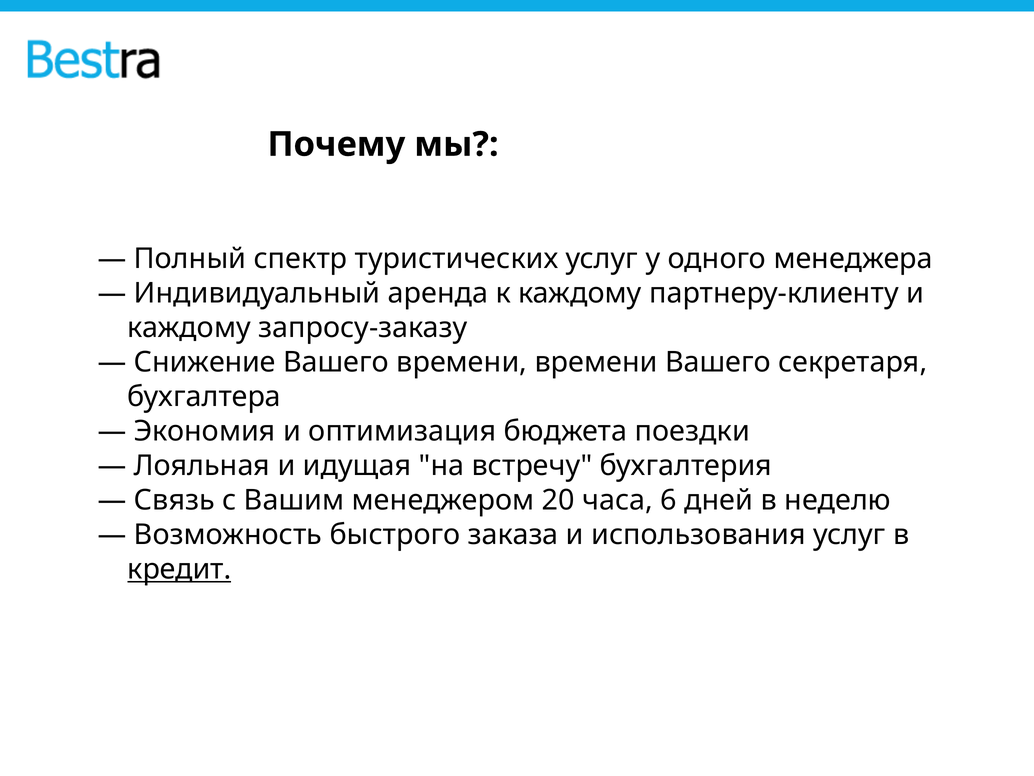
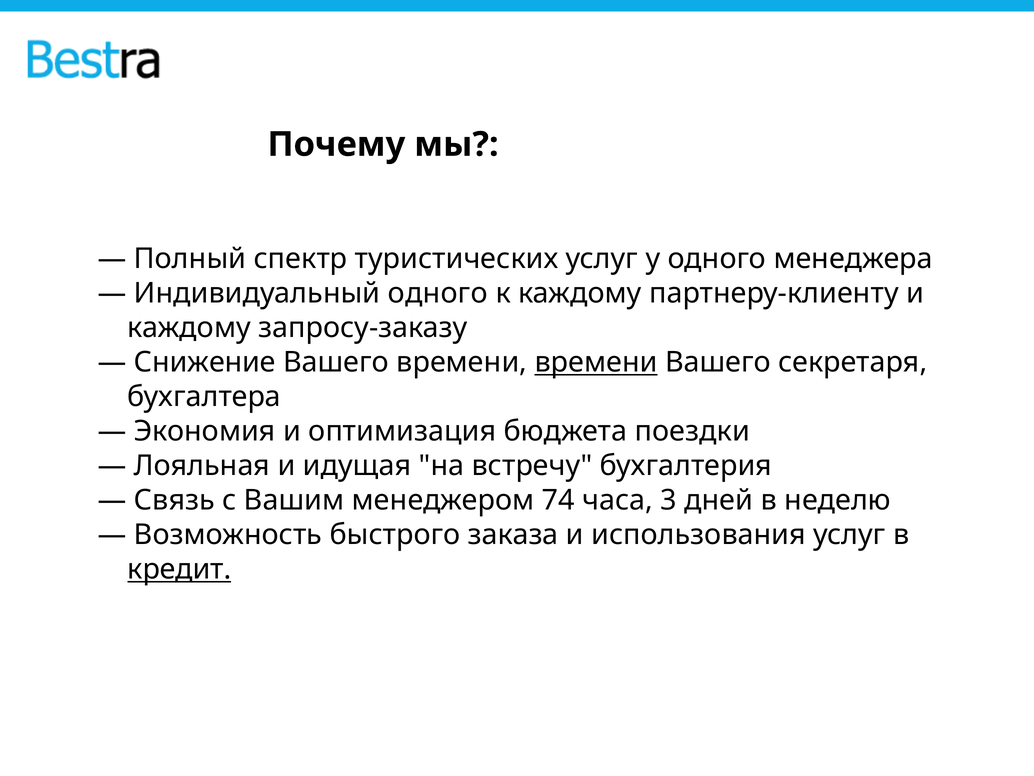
Индивидуальный аренда: аренда -> одного (438, 293)
времени underline: none -> present (596, 362)
20: 20 -> 74 (558, 500)
6: 6 -> 3 (669, 500)
